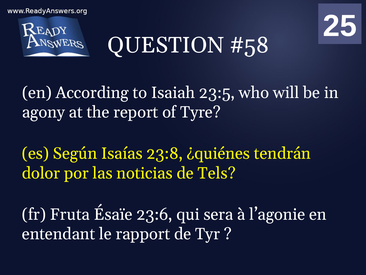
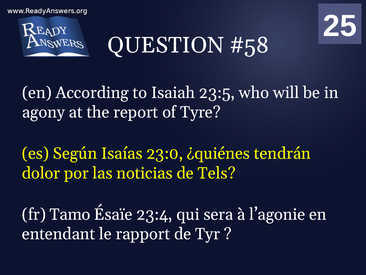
23:8: 23:8 -> 23:0 (165, 153)
Fruta: Fruta -> Tamo (70, 214)
23:6: 23:6 -> 23:4 (154, 214)
